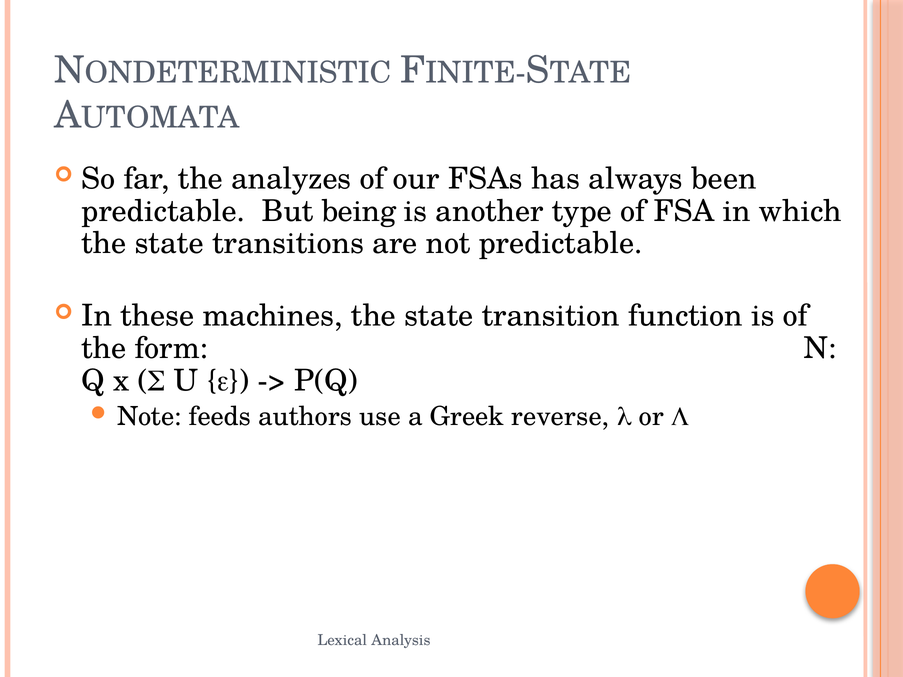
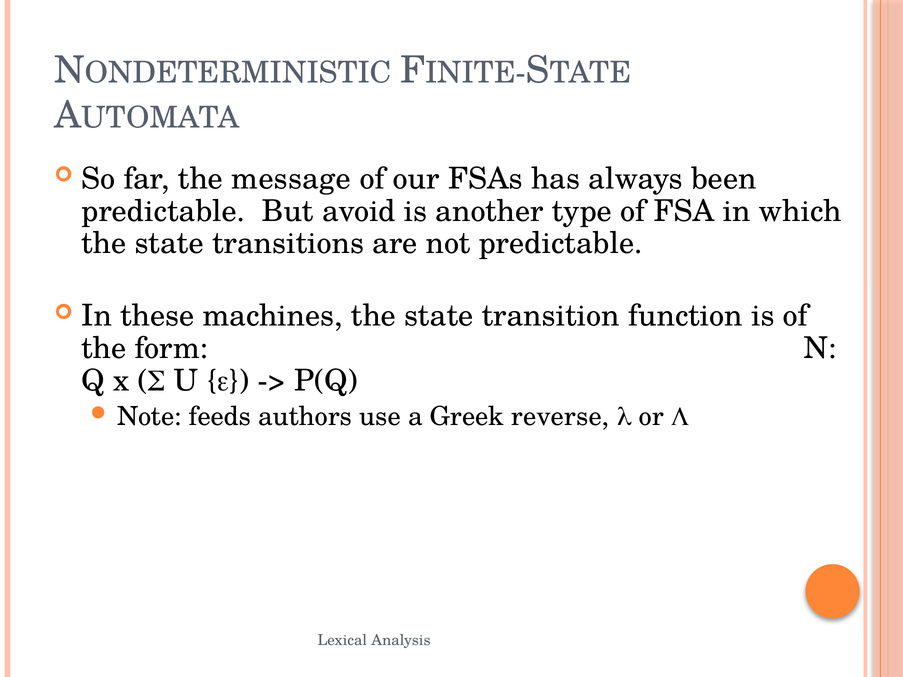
analyzes: analyzes -> message (291, 179)
being: being -> avoid (359, 211)
